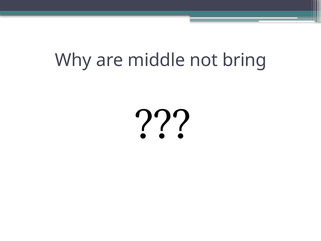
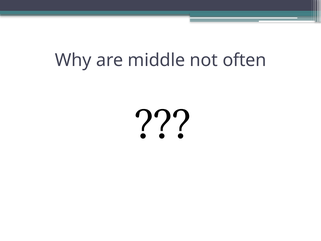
bring: bring -> often (244, 60)
